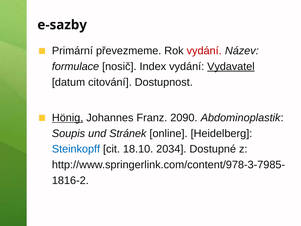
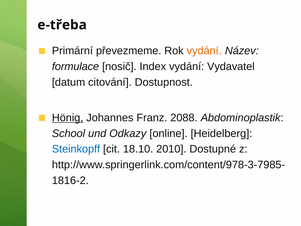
e-sazby: e-sazby -> e-třeba (62, 25)
vydání colour: red -> orange (204, 51)
Vydavatel underline: present -> none (231, 66)
2090: 2090 -> 2088 (184, 118)
Soupis: Soupis -> School (69, 133)
Stránek: Stránek -> Odkazy (128, 133)
2034: 2034 -> 2010 (171, 149)
